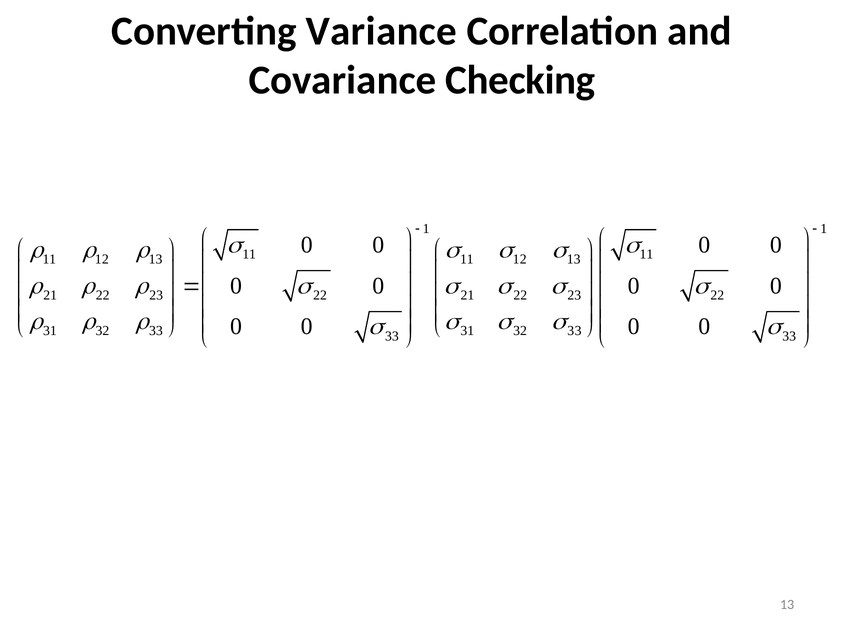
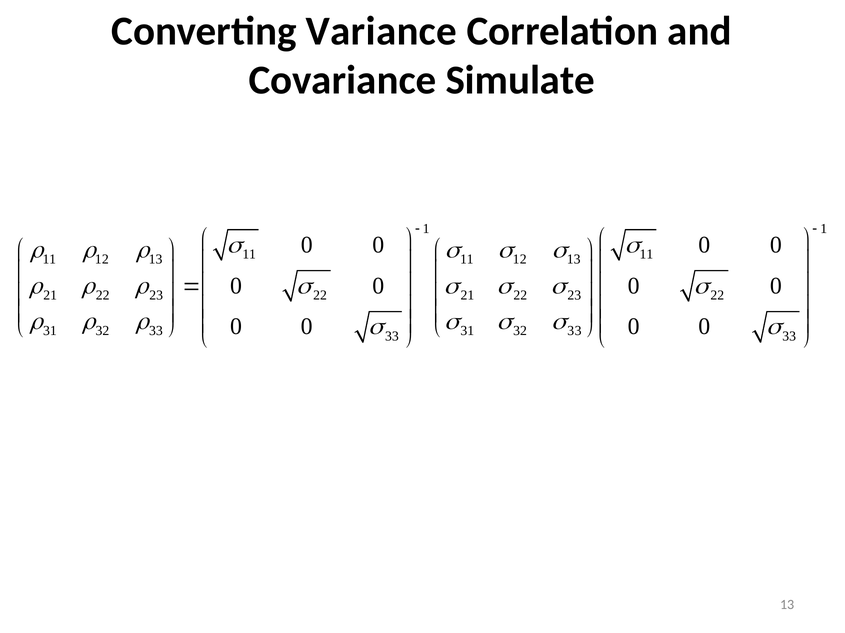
Checking: Checking -> Simulate (520, 80)
